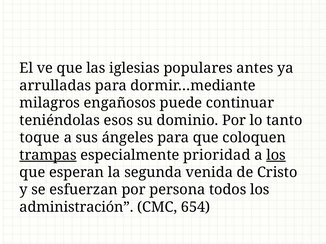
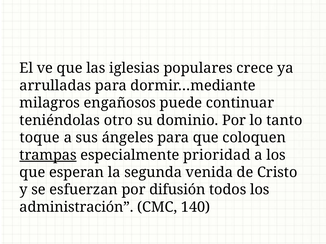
antes: antes -> crece (255, 68)
esos: esos -> otro (118, 121)
los underline: present -> none (276, 155)
persona: persona -> difusión (177, 190)
654: 654 -> 140 (196, 207)
